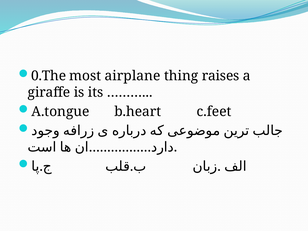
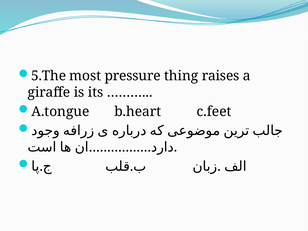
0.The: 0.The -> 5.The (49, 76)
airplane: airplane -> pressure (133, 76)
